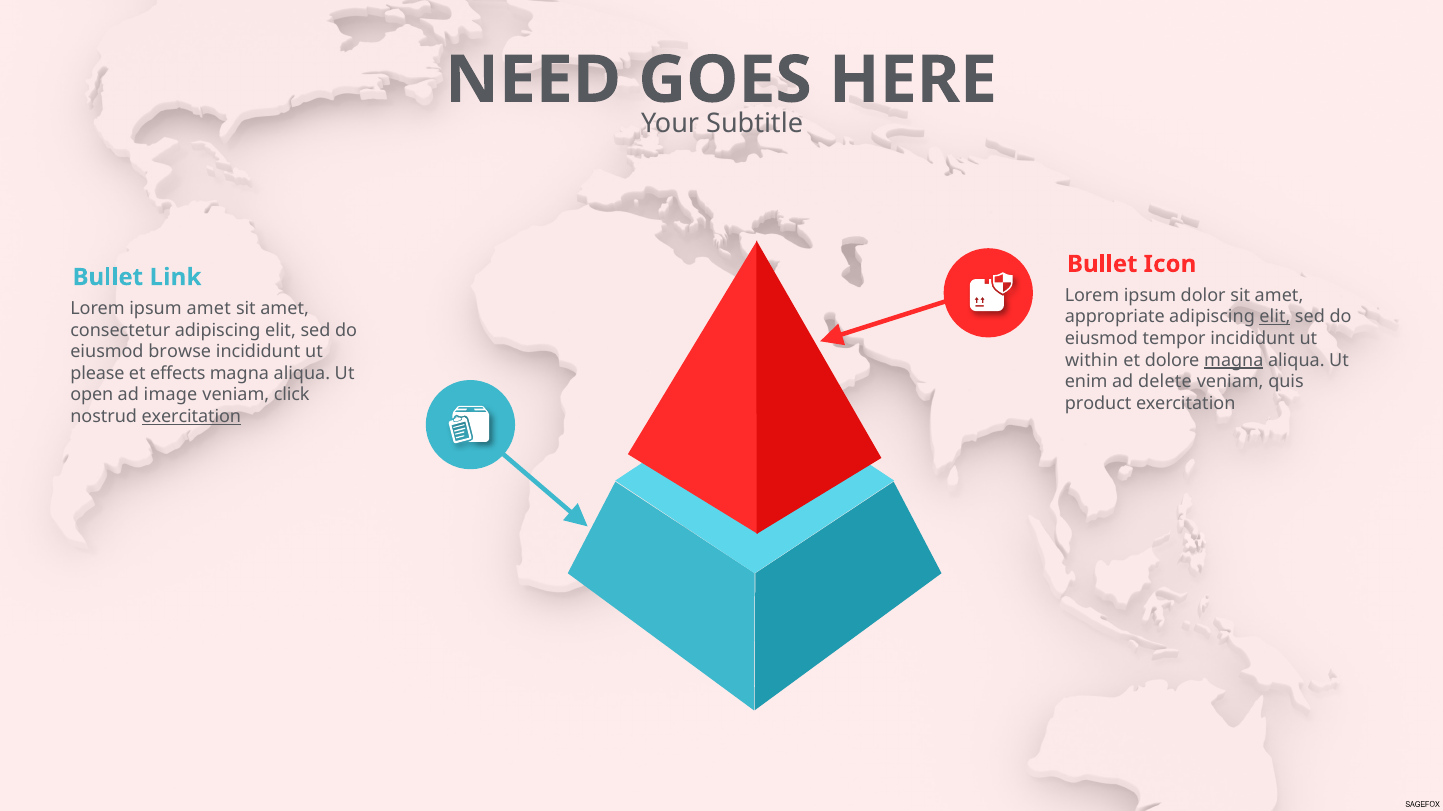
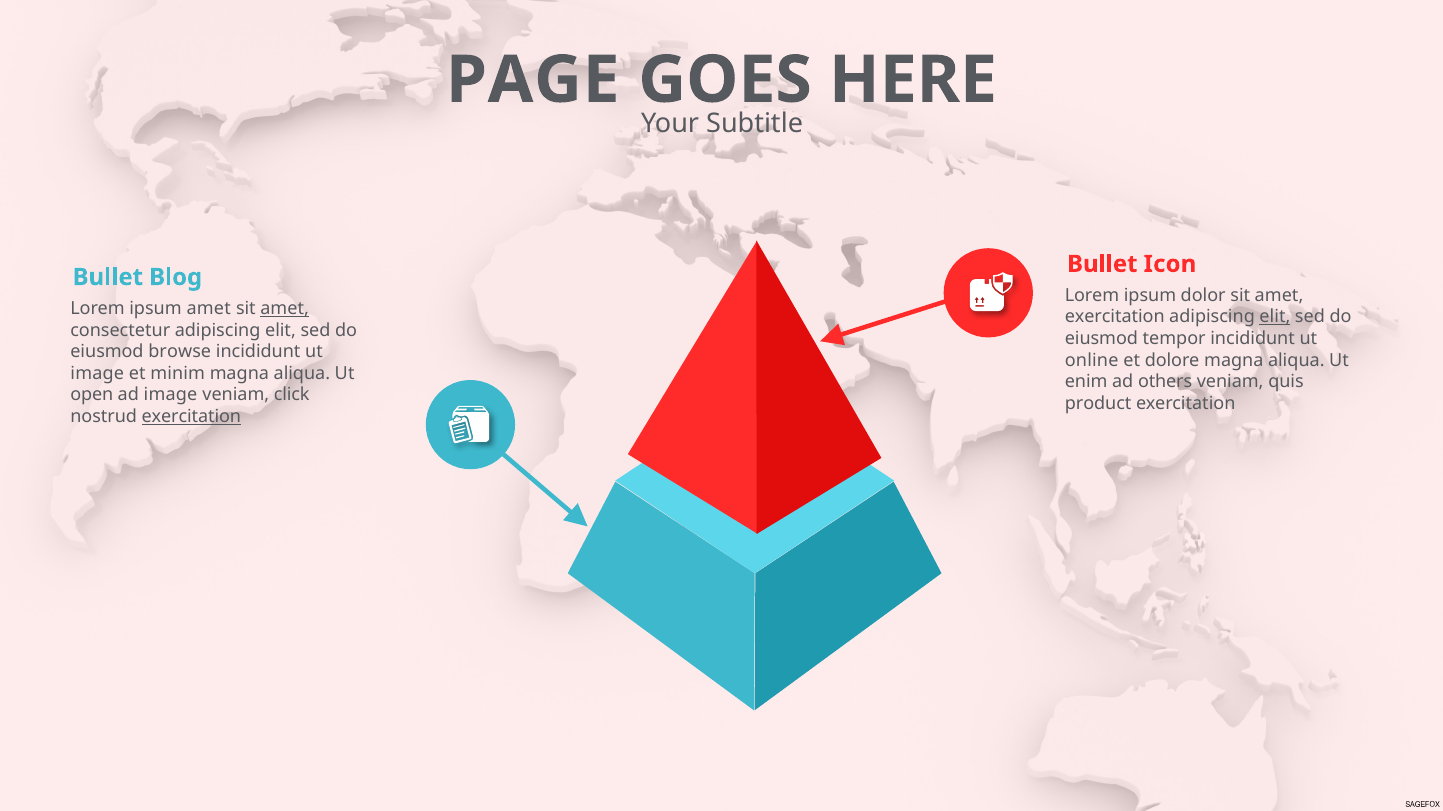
NEED: NEED -> PAGE (533, 80)
Link: Link -> Blog (176, 277)
amet underline: none -> present (285, 309)
appropriate: appropriate -> exercitation (1115, 317)
within: within -> online (1092, 361)
magna underline: present -> none (1234, 361)
please: please -> image (97, 374)
effects: effects -> minim (178, 374)
delete: delete -> others (1165, 382)
